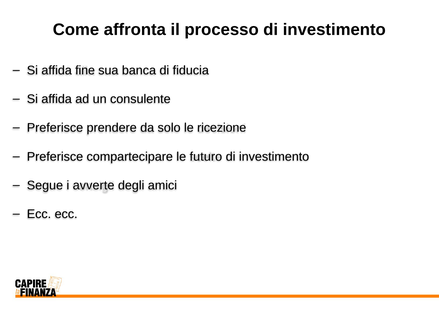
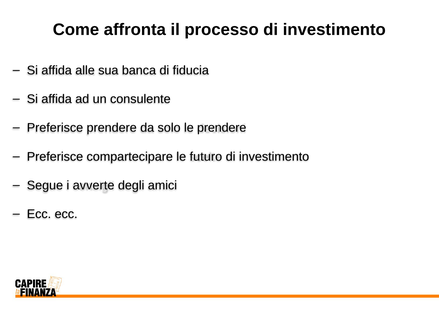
fine: fine -> alle (85, 70)
le ricezione: ricezione -> prendere (222, 128)
